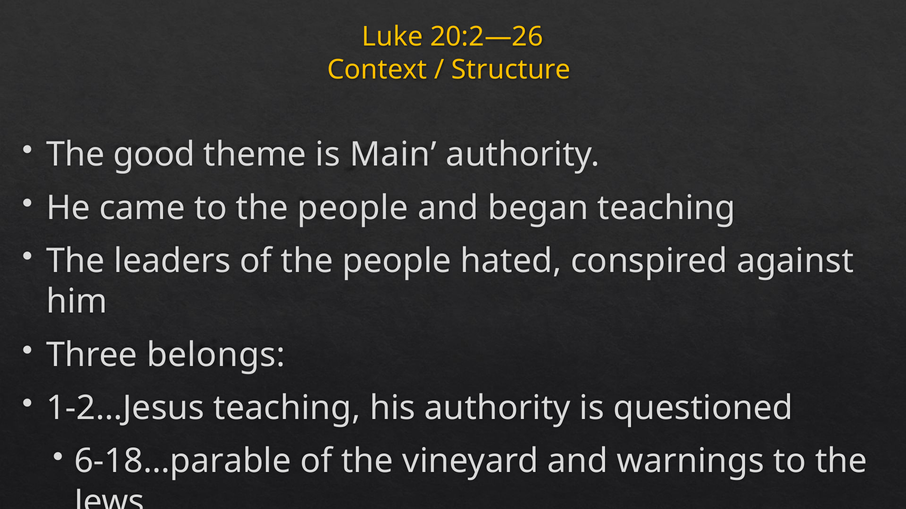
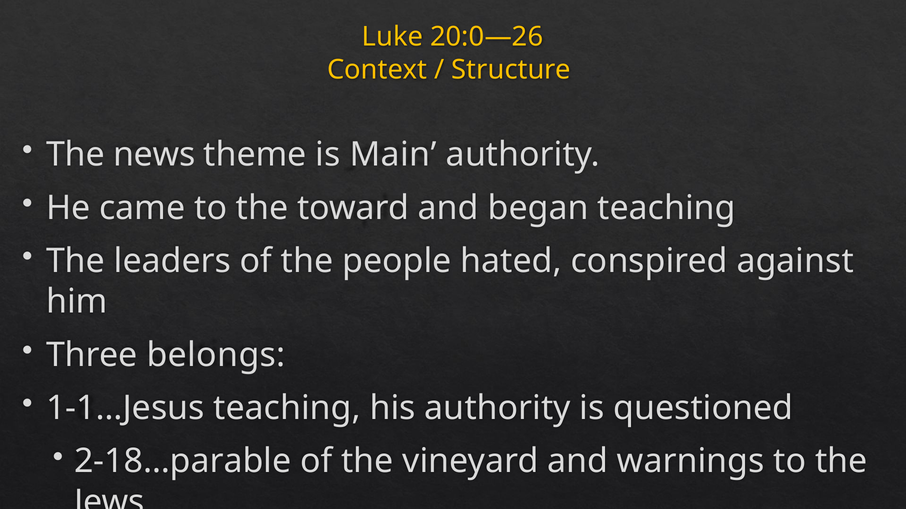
20:2—26: 20:2—26 -> 20:0—26 (487, 37)
good: good -> news (154, 155)
to the people: people -> toward (353, 208)
1-2…Jesus: 1-2…Jesus -> 1-1…Jesus (125, 409)
6-18…parable: 6-18…parable -> 2-18…parable (183, 462)
